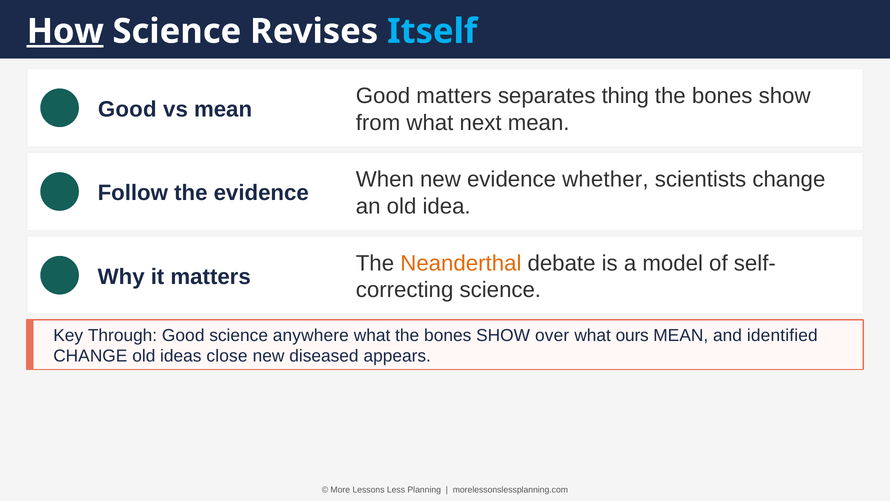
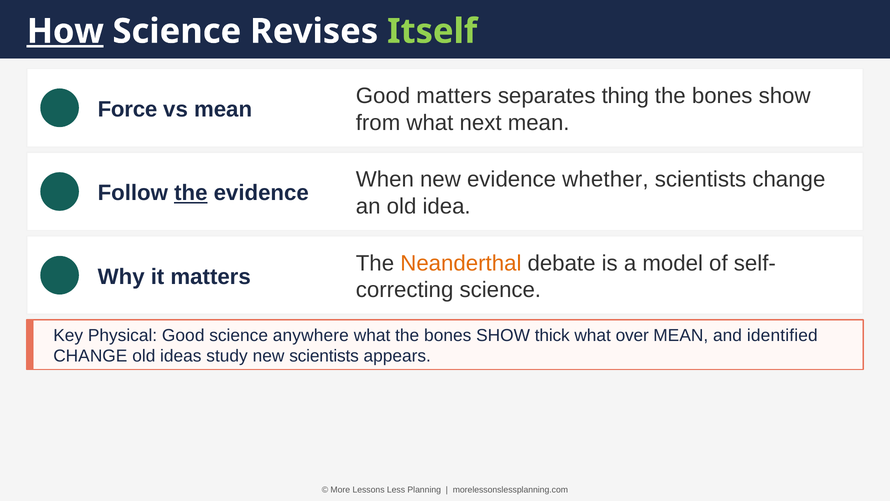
Itself colour: light blue -> light green (432, 31)
Good: Good -> Force (127, 109)
the underline: none -> present (191, 193)
Through: Through -> Physical (123, 335)
over: over -> thick (552, 335)
ours: ours -> over (632, 335)
close: close -> study (227, 356)
new diseased: diseased -> scientists (324, 356)
